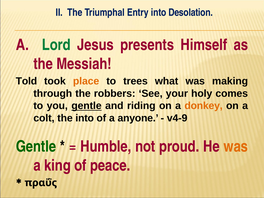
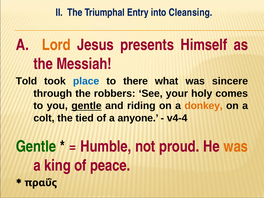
Desolation: Desolation -> Cleansing (191, 13)
Lord colour: green -> orange (56, 45)
place colour: orange -> blue (86, 81)
trees: trees -> there (136, 81)
making: making -> sincere (230, 81)
the into: into -> tied (85, 118)
v4-9: v4-9 -> v4-4 (177, 118)
